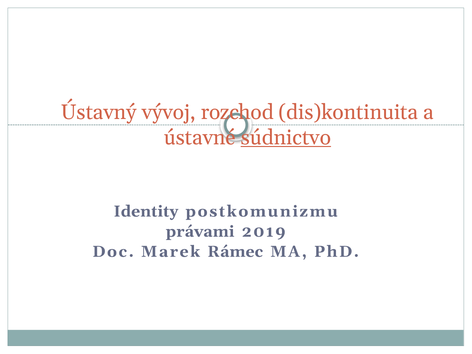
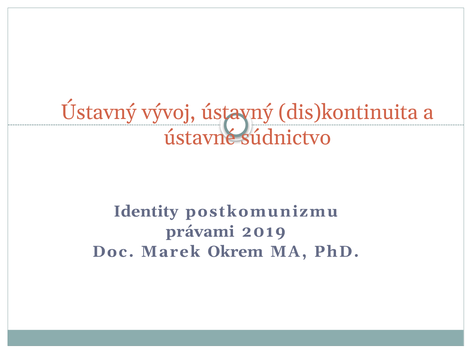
vývoj rozchod: rozchod -> ústavný (237, 112)
súdnictvo underline: present -> none (286, 137)
Rámec: Rámec -> Okrem (235, 252)
